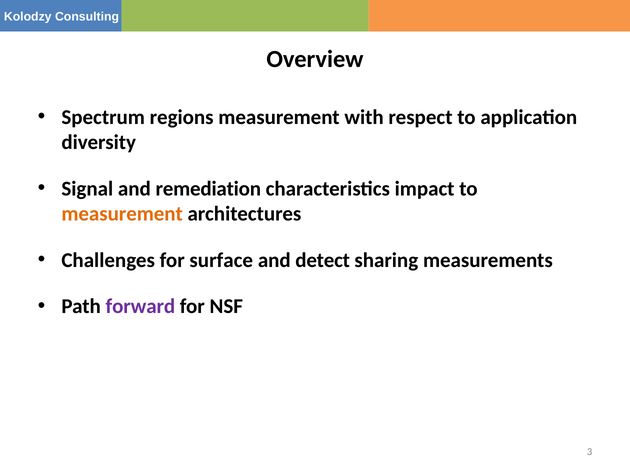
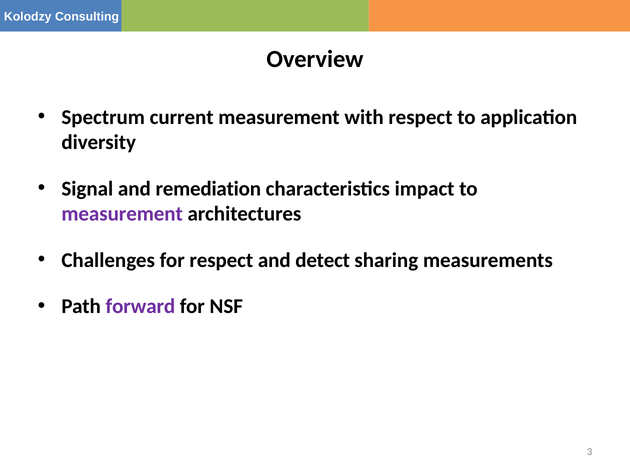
regions: regions -> current (182, 117)
measurement colour: orange -> purple (122, 214)
for surface: surface -> respect (221, 260)
